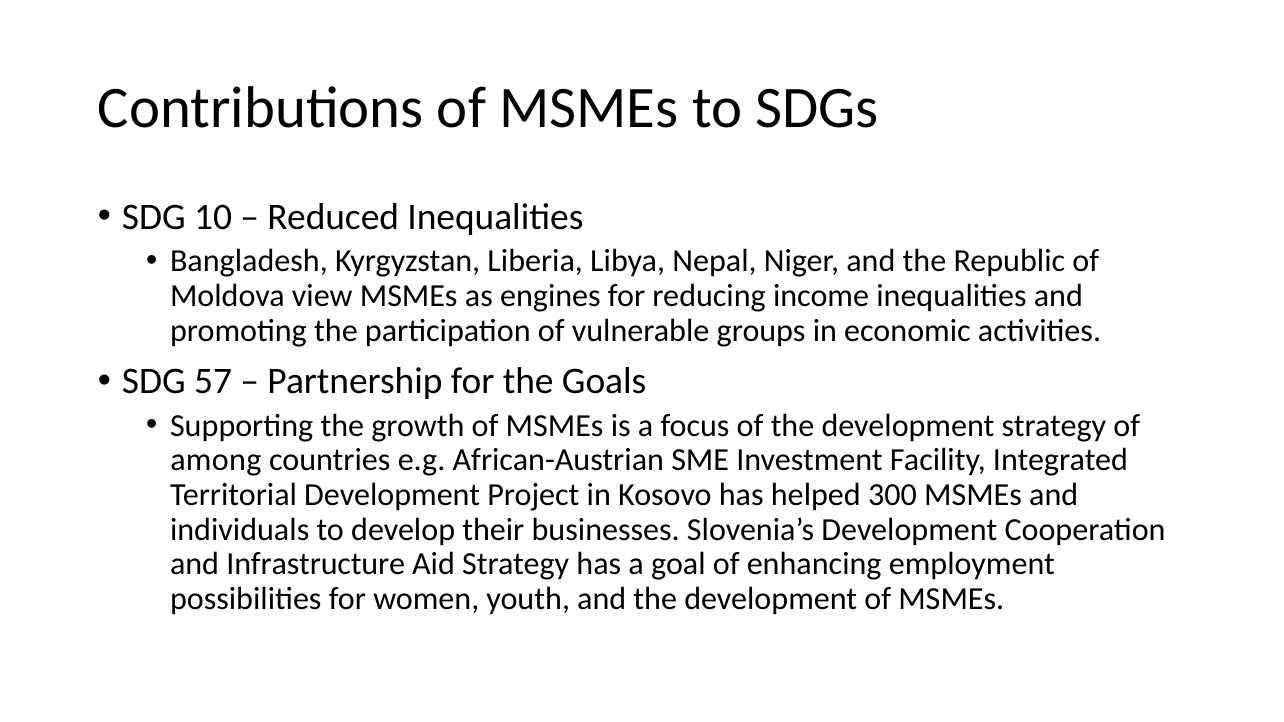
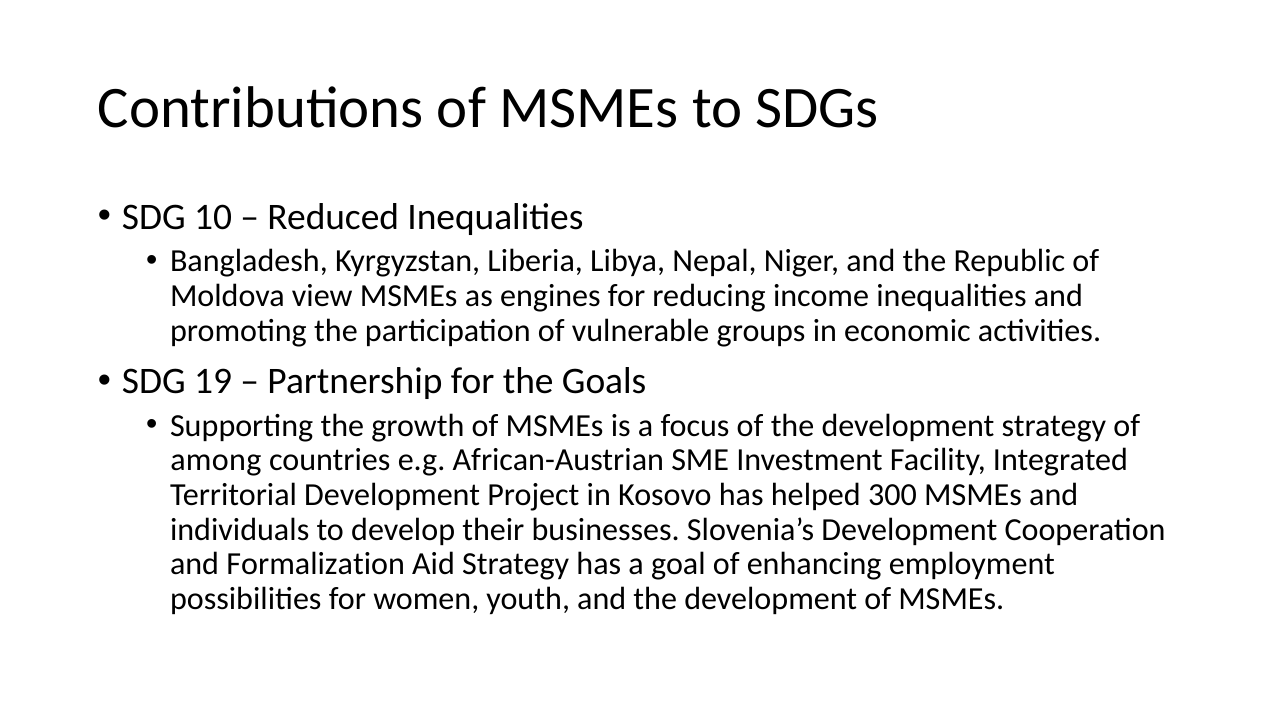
57: 57 -> 19 (213, 382)
Infrastructure: Infrastructure -> Formalization (316, 564)
